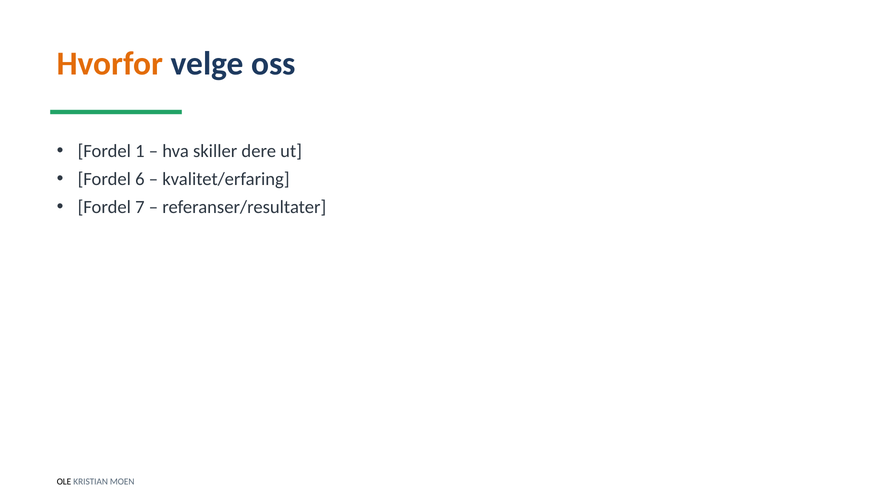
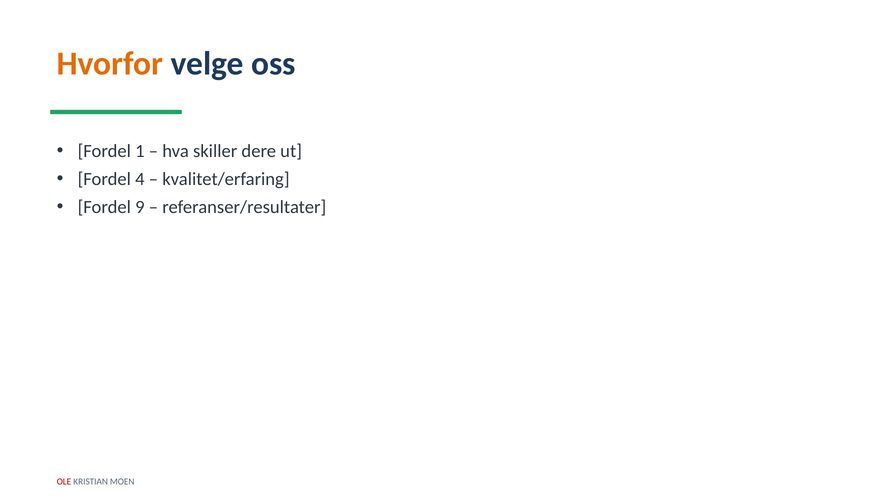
6: 6 -> 4 (140, 179)
7: 7 -> 9 (140, 207)
OLE colour: black -> red (64, 481)
